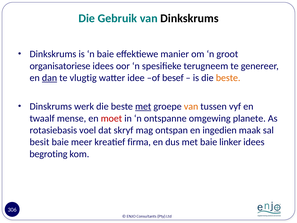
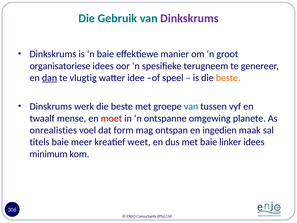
Dinkskrums colour: black -> purple (189, 18)
besef: besef -> speel (173, 78)
met underline: present -> none (143, 106)
van colour: orange -> blue (191, 106)
rotasiebasis: rotasiebasis -> onrealisties (53, 130)
skryf: skryf -> form (124, 130)
besit: besit -> titels (40, 142)
firma: firma -> weet (139, 142)
begroting: begroting -> minimum (48, 154)
